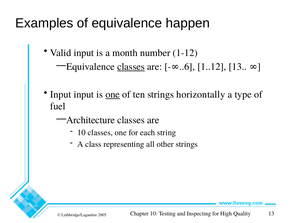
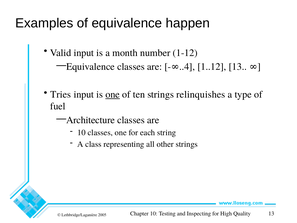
classes underline: present -> none (131, 67)
-∞..6: -∞..6 -> -∞..4 (180, 67)
Input: Input -> Tries (61, 94)
horizontally: horizontally -> relinquishes (201, 94)
